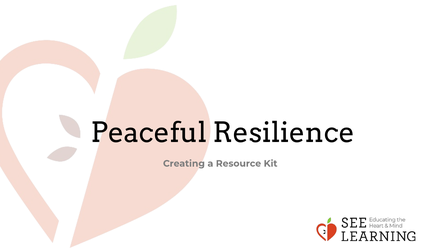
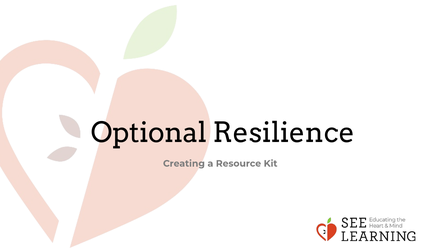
Peaceful: Peaceful -> Optional (149, 133)
